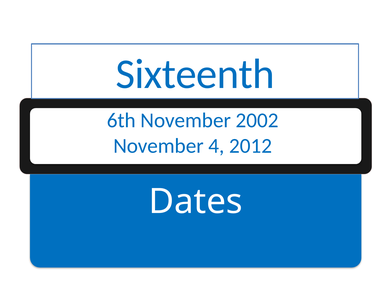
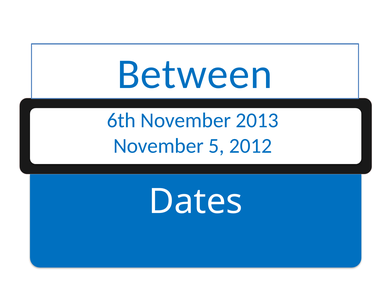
Sixteenth: Sixteenth -> Between (195, 74)
2002: 2002 -> 2013 (257, 120)
4: 4 -> 5 (216, 146)
